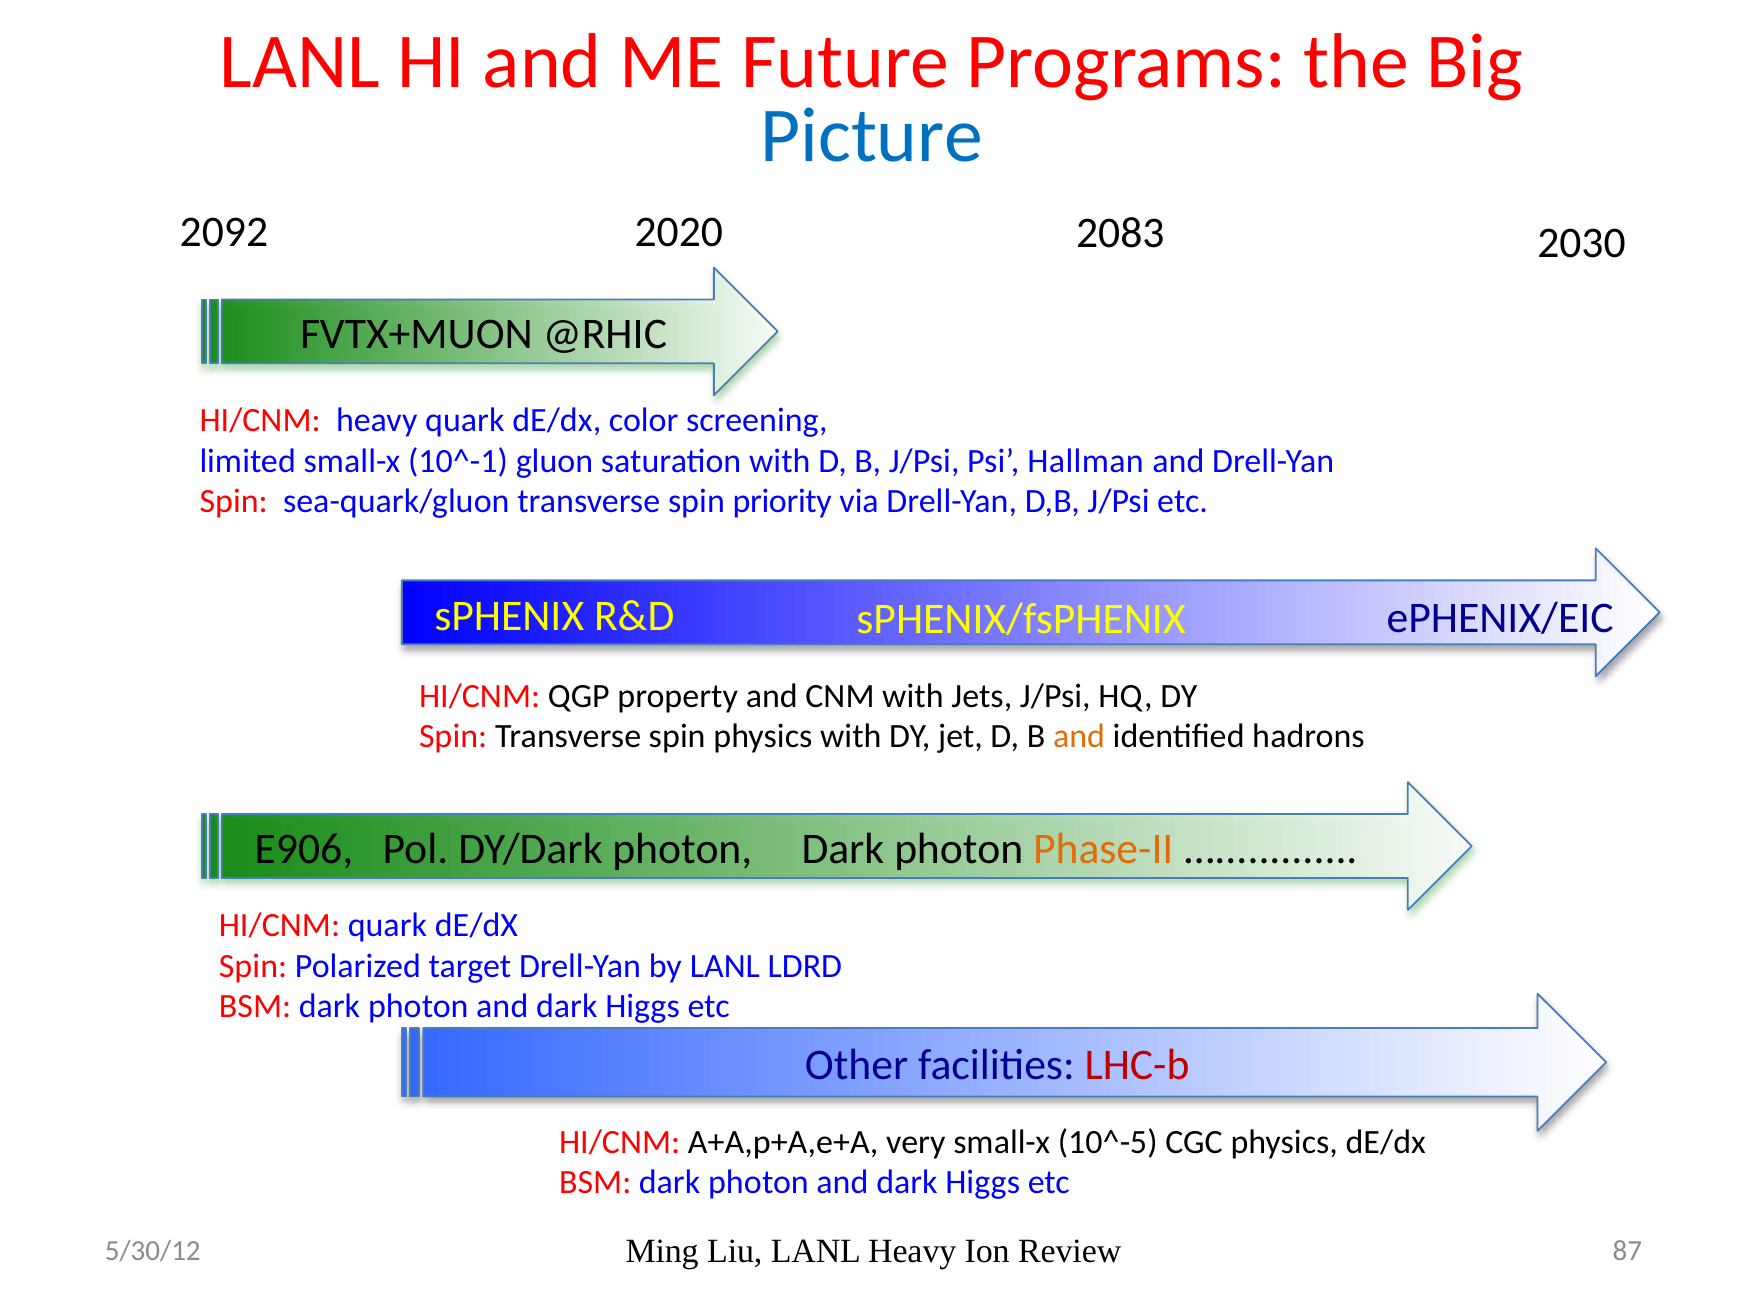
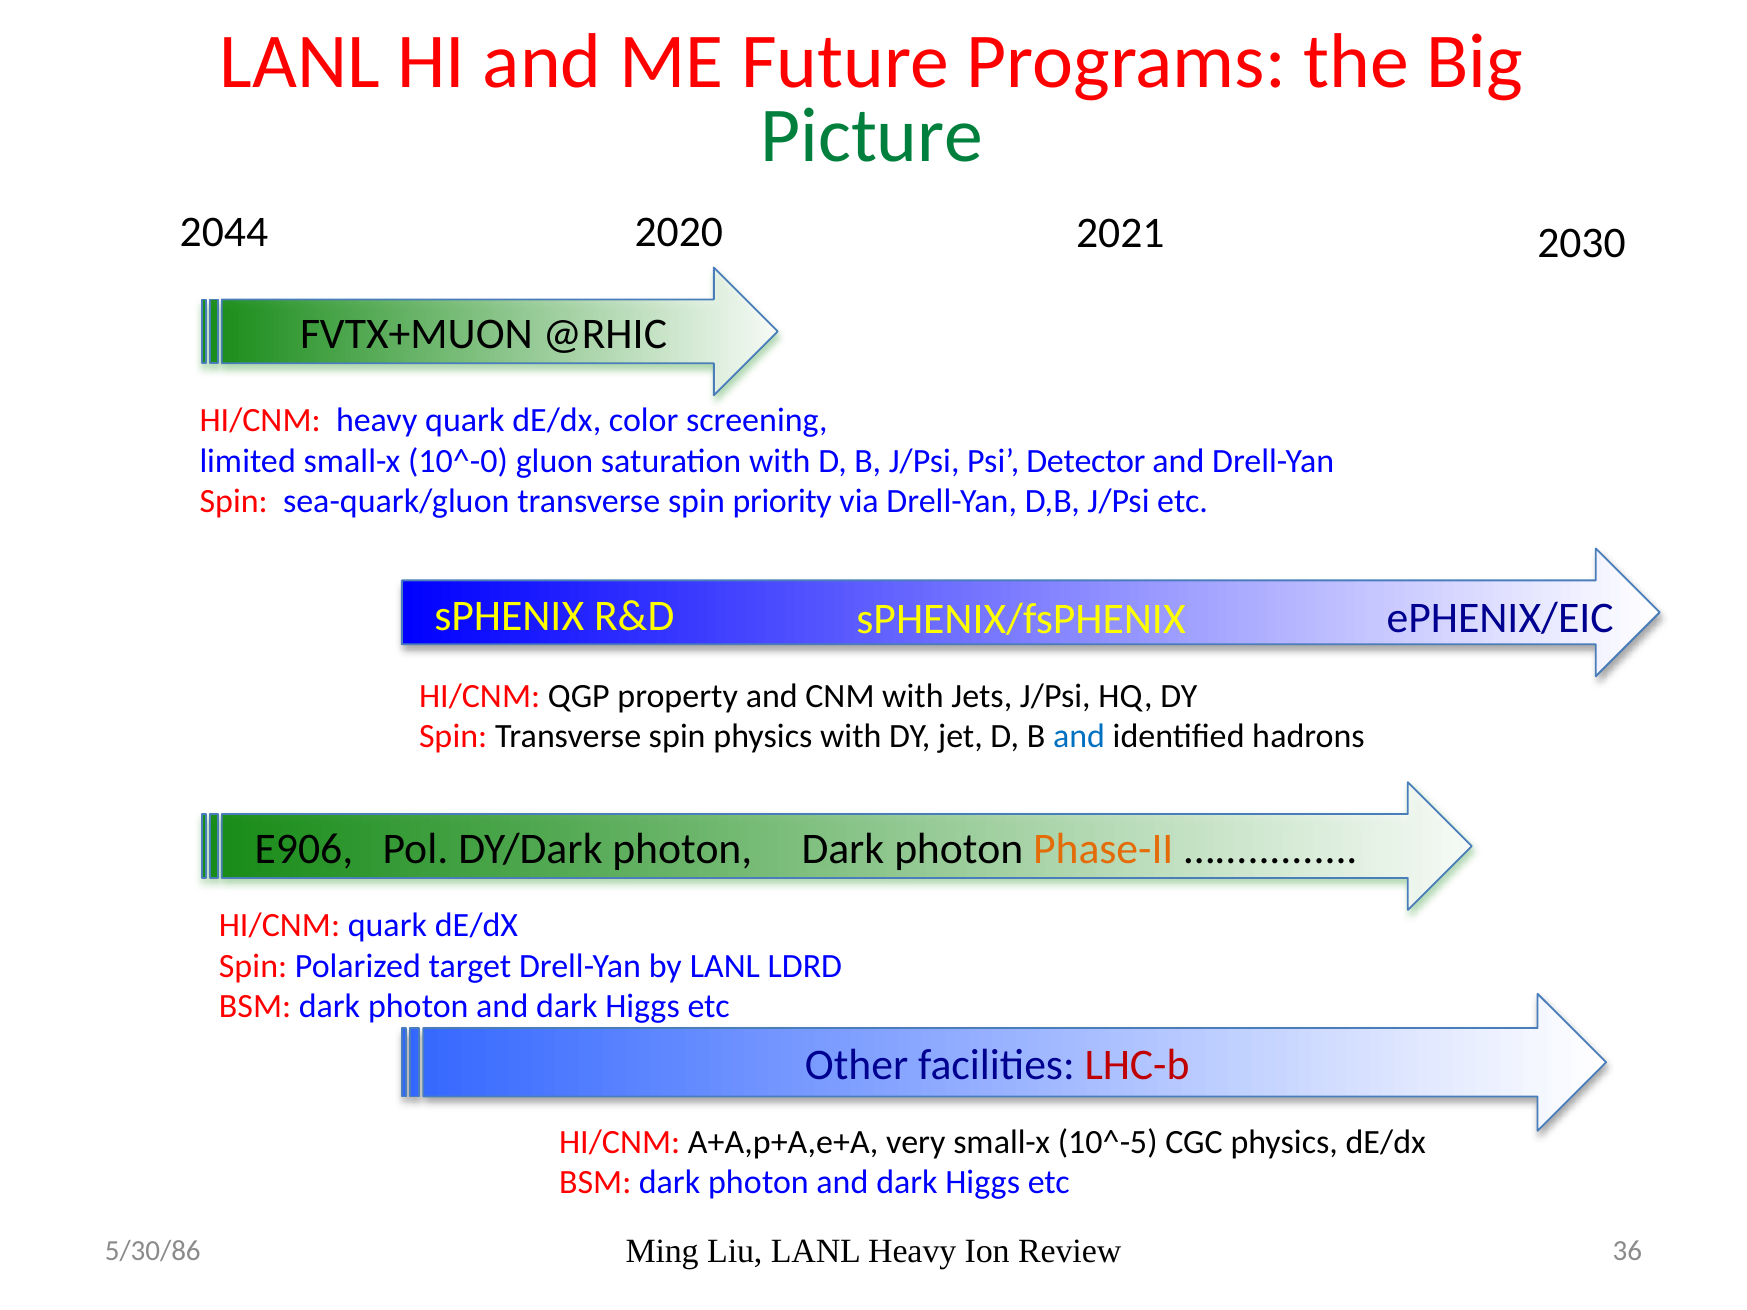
Picture colour: blue -> green (872, 136)
2092: 2092 -> 2044 (224, 232)
2083: 2083 -> 2021 (1120, 233)
10^-1: 10^-1 -> 10^-0 (458, 461)
Hallman: Hallman -> Detector (1086, 461)
and colour: orange -> blue (1079, 737)
87: 87 -> 36 (1627, 1251)
5/30/12: 5/30/12 -> 5/30/86 (153, 1251)
